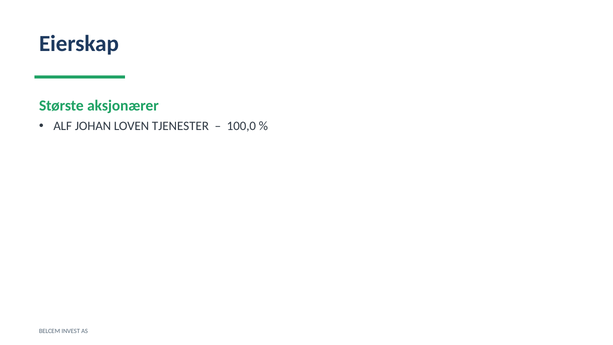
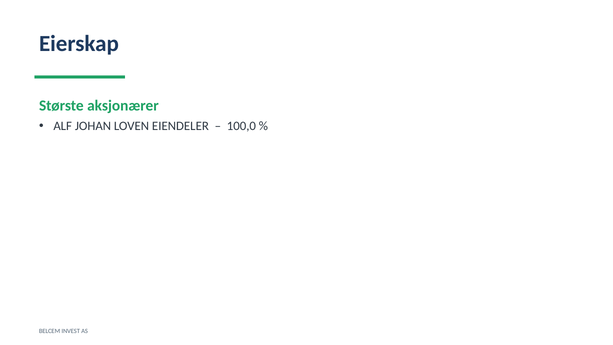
TJENESTER: TJENESTER -> EIENDELER (180, 126)
